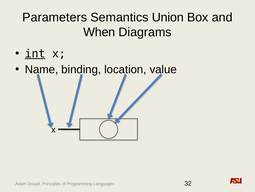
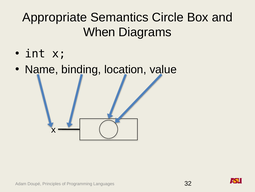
Parameters: Parameters -> Appropriate (55, 17)
Union: Union -> Circle (168, 17)
int underline: present -> none (35, 53)
